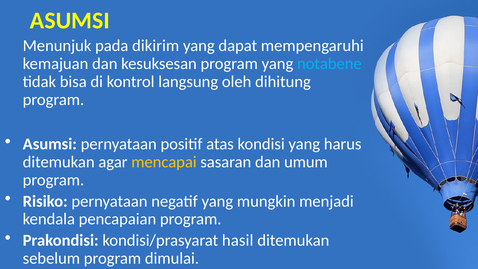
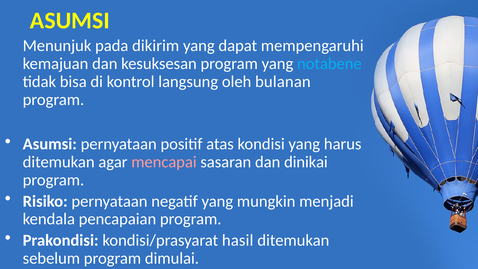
dihitung: dihitung -> bulanan (283, 82)
mencapai colour: yellow -> pink (164, 162)
umum: umum -> dinikai (306, 162)
